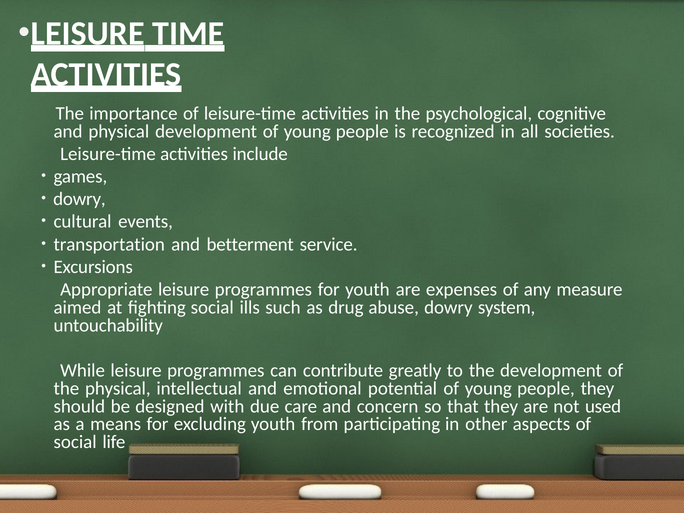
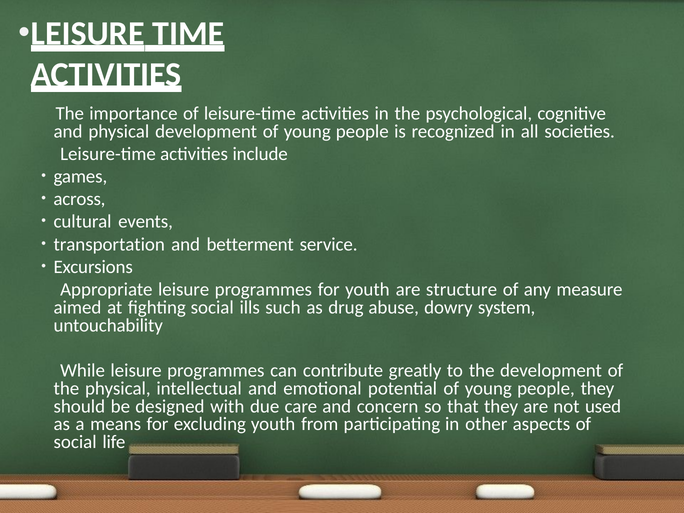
dowry: dowry -> across (79, 199)
expenses: expenses -> structure (462, 289)
